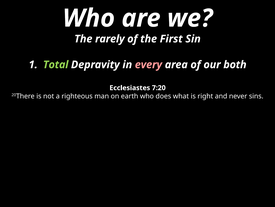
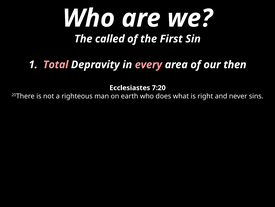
rarely: rarely -> called (110, 39)
Total colour: light green -> pink (56, 64)
both: both -> then (235, 64)
